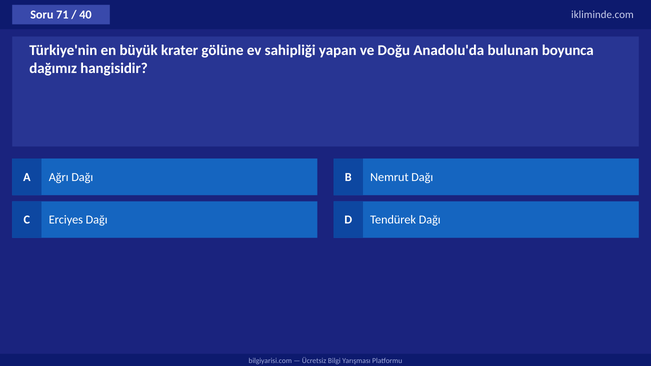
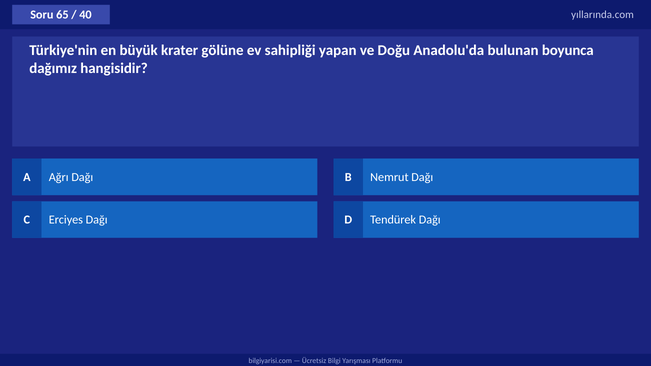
71: 71 -> 65 (62, 15)
ikliminde.com: ikliminde.com -> yıllarında.com (603, 15)
